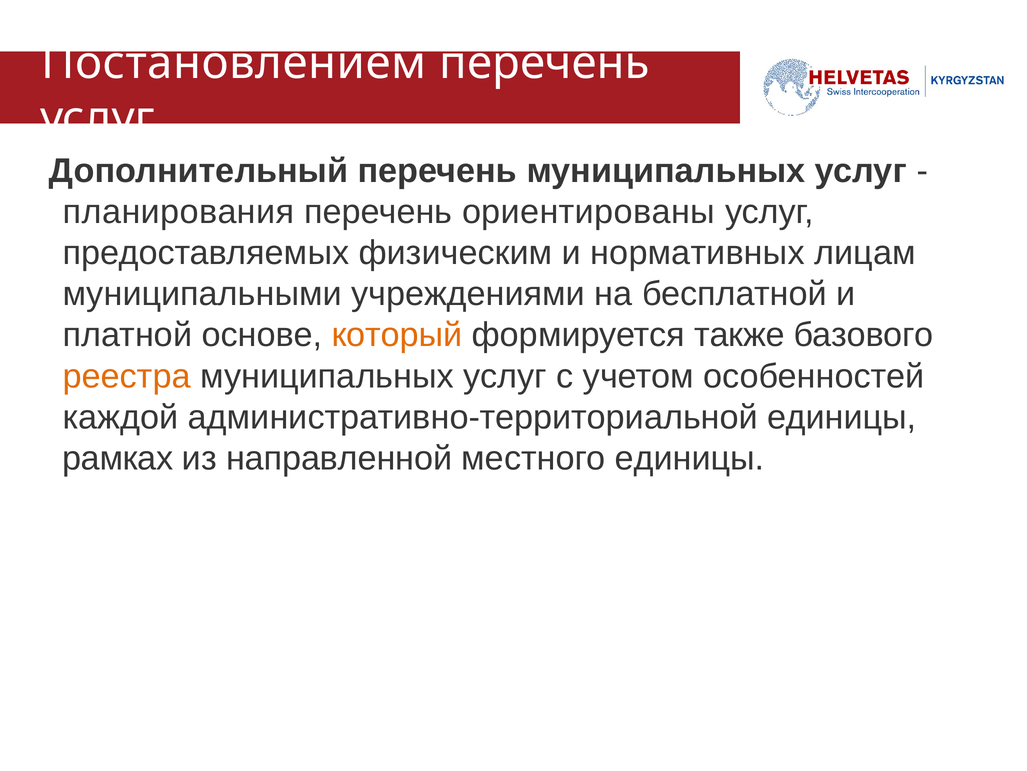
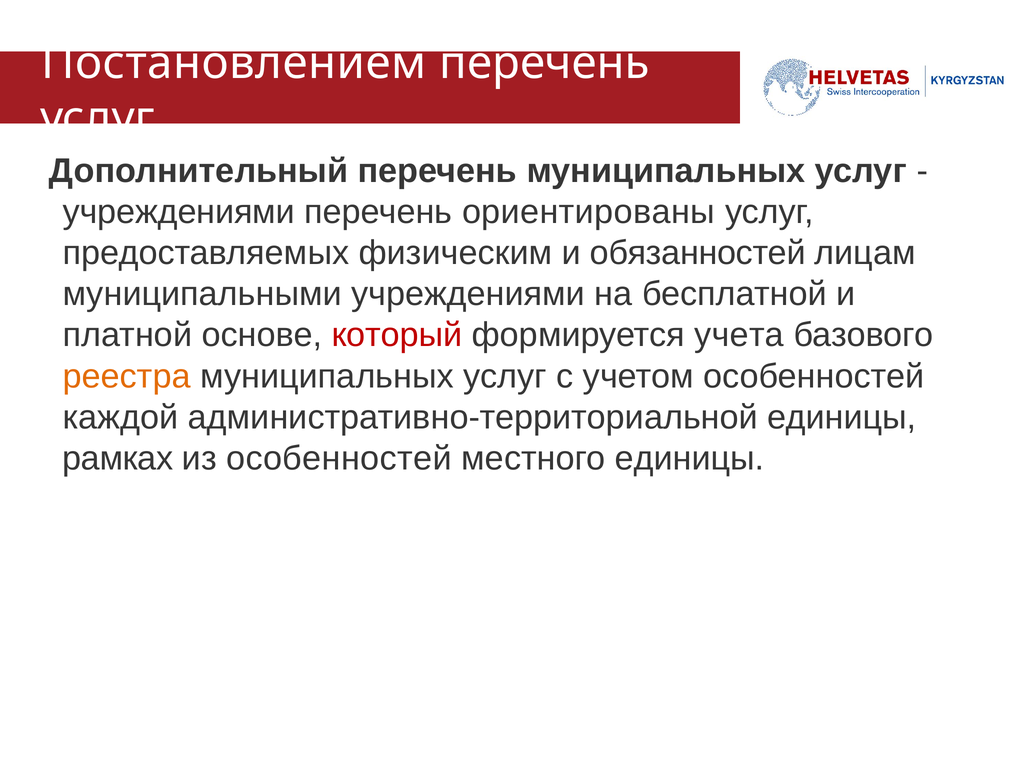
планирования: планирования -> учреждениями (179, 212)
нормативных: нормативных -> обязанностей (698, 253)
который colour: orange -> red (397, 335)
также: также -> учета (739, 335)
из направленной: направленной -> особенностей (339, 458)
